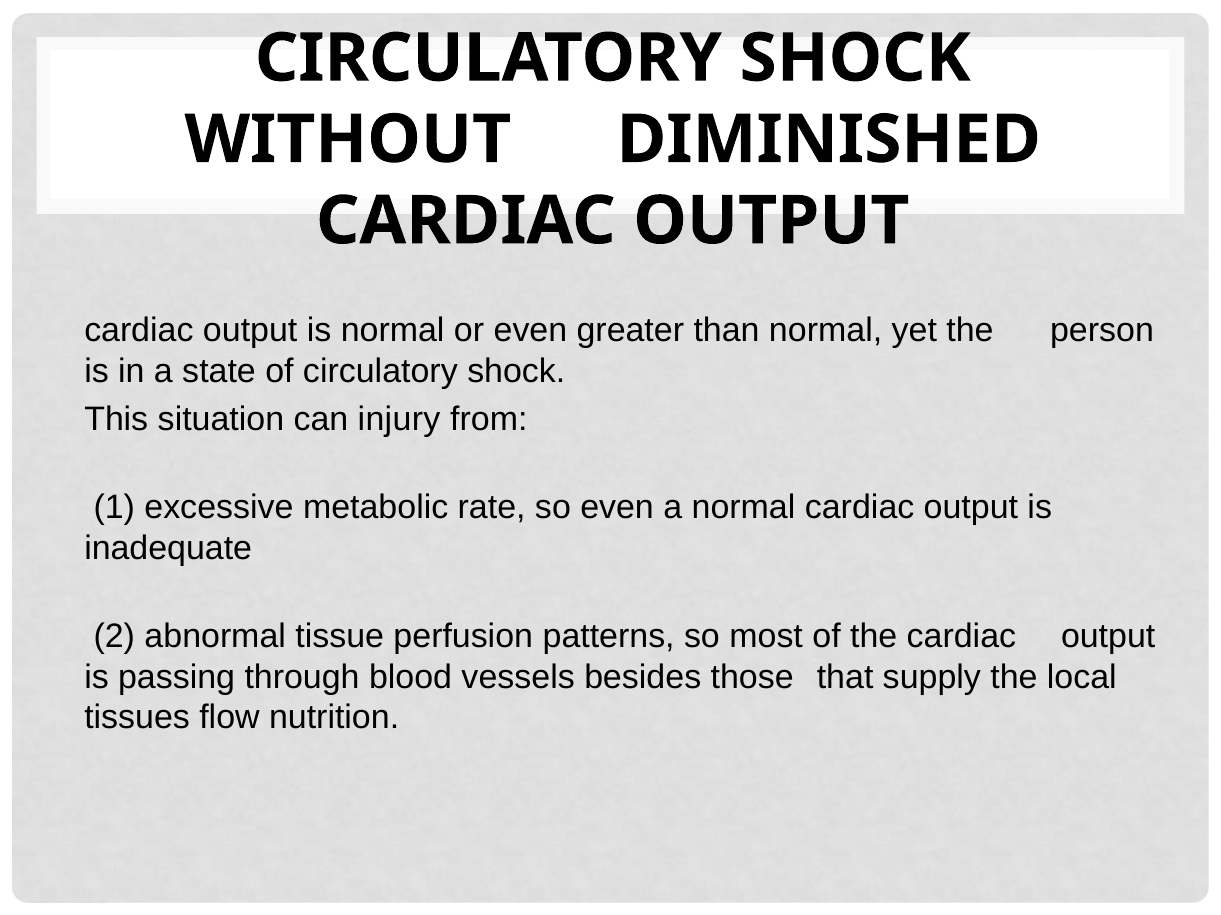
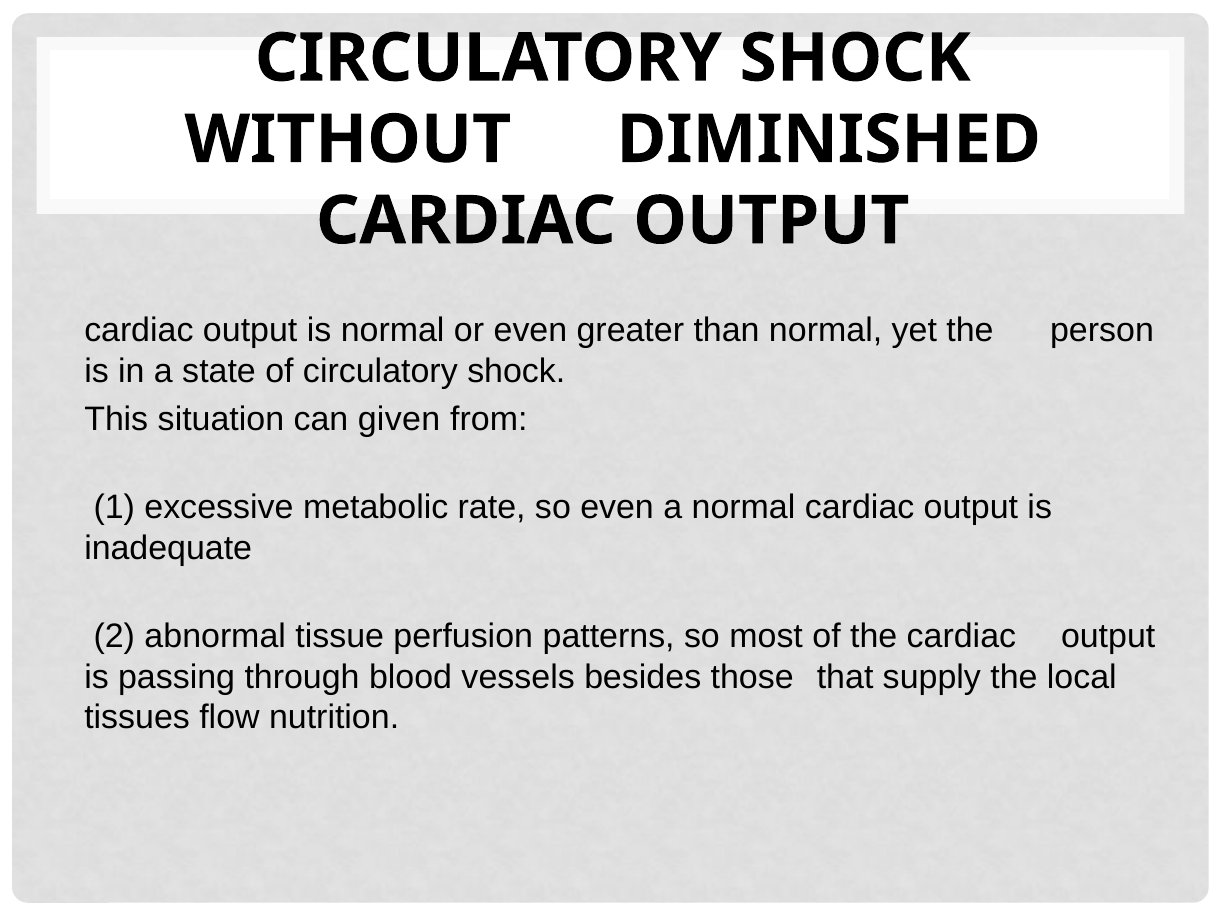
injury: injury -> given (399, 419)
